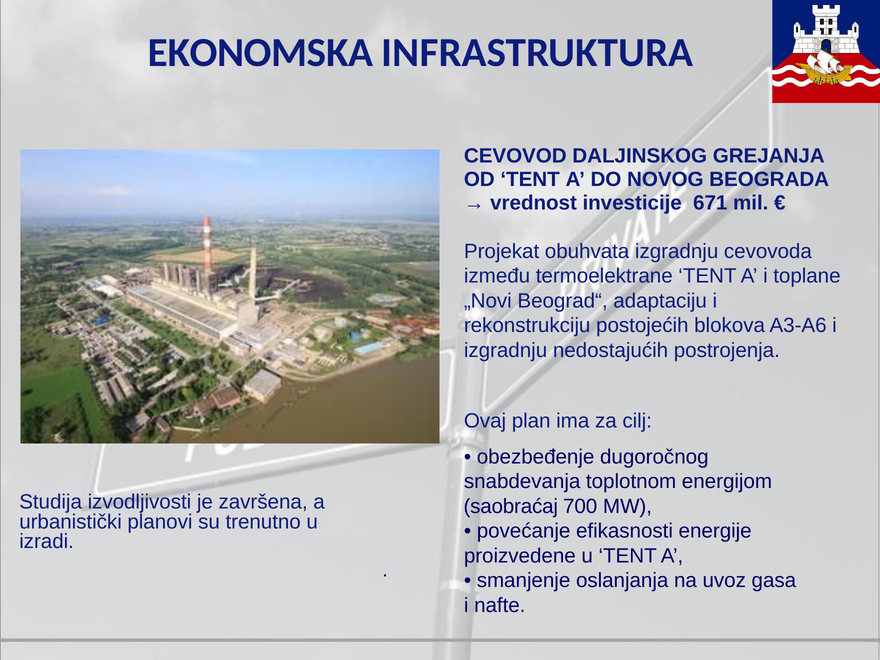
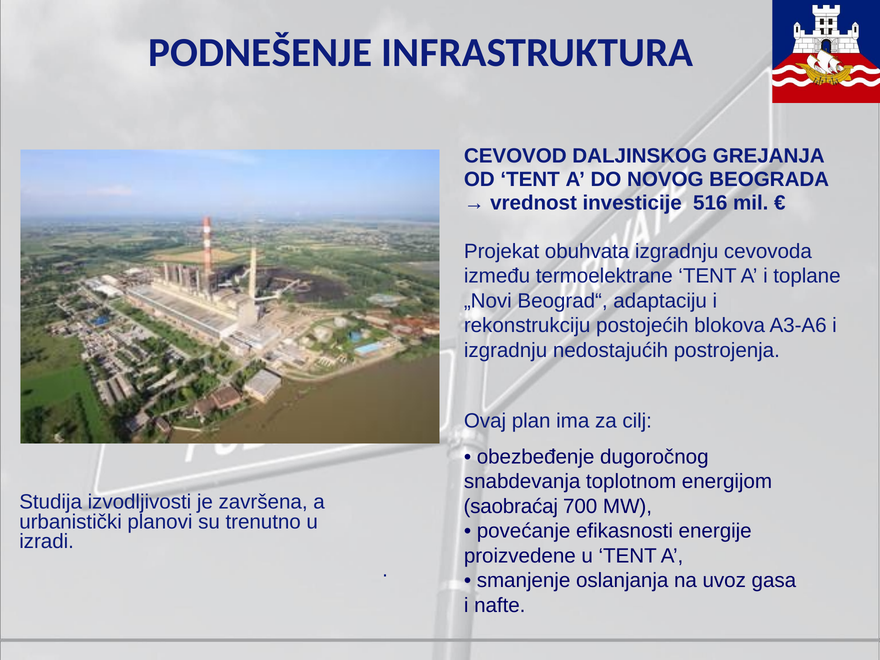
EKONOMSKA: EKONOMSKA -> PODNEŠENJE (260, 53)
671: 671 -> 516 (710, 203)
